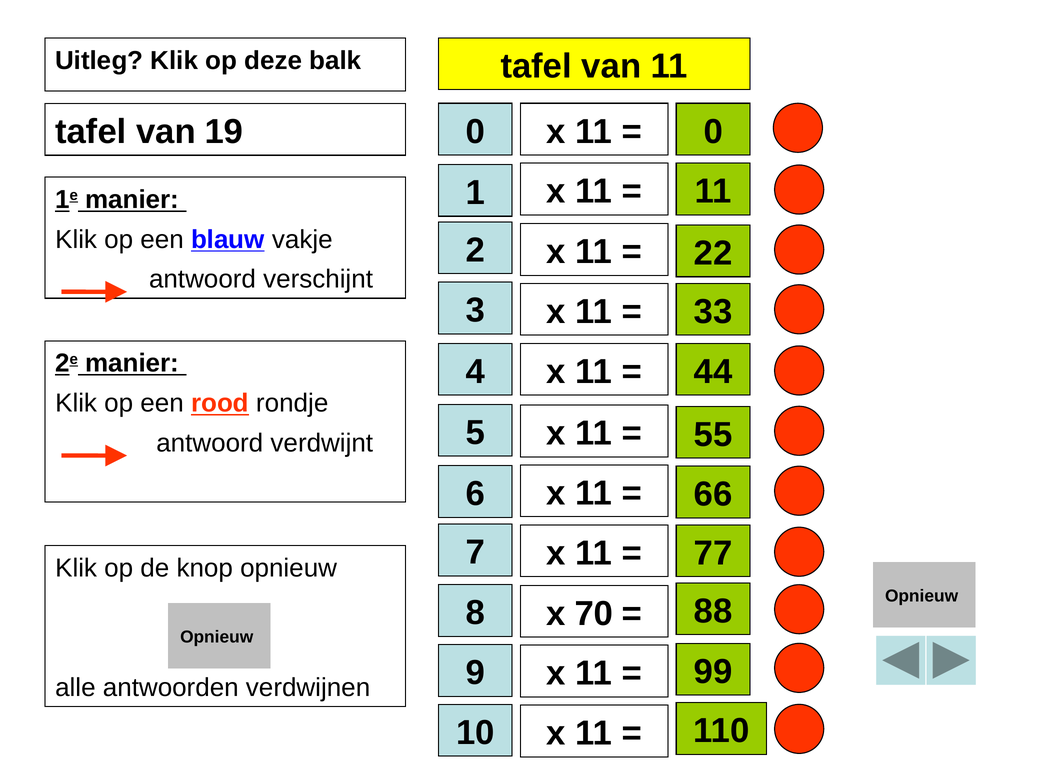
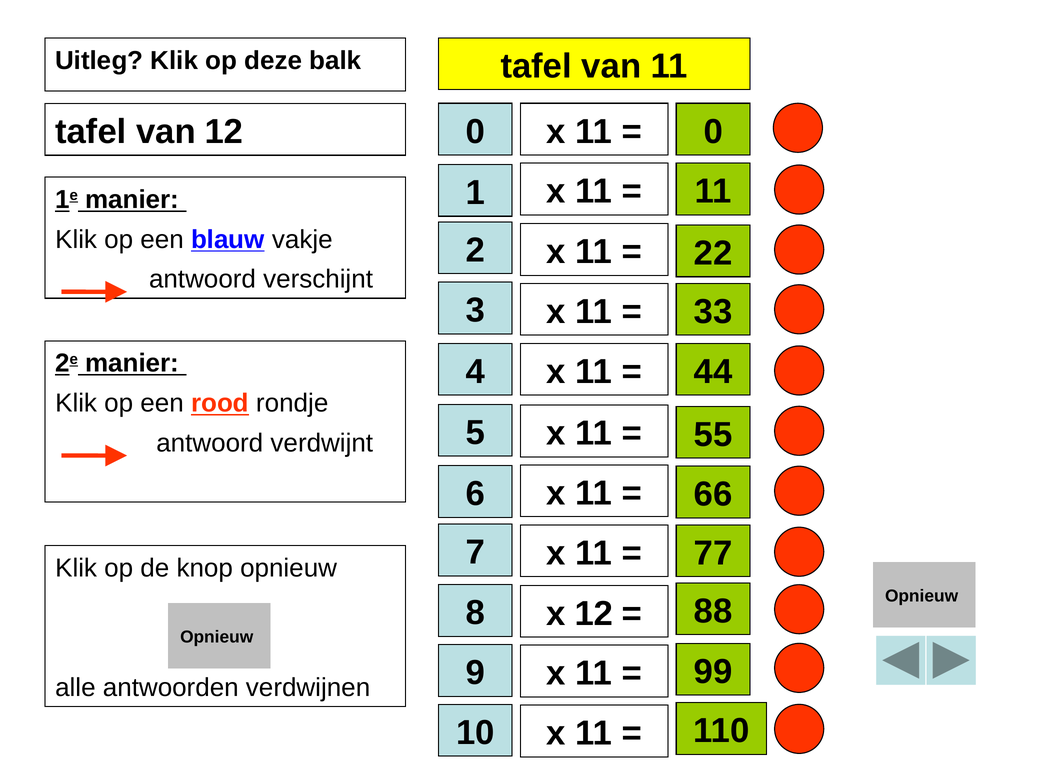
van 19: 19 -> 12 (224, 132)
x 70: 70 -> 12 (594, 614)
